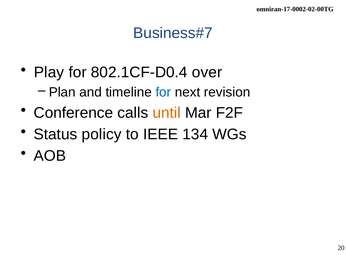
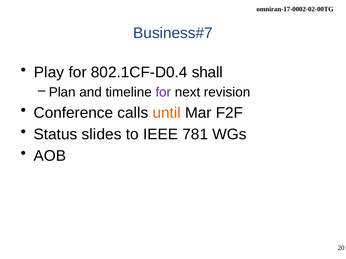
over: over -> shall (207, 73)
for colour: blue -> purple (163, 92)
policy: policy -> slides (102, 134)
134: 134 -> 781 (195, 134)
